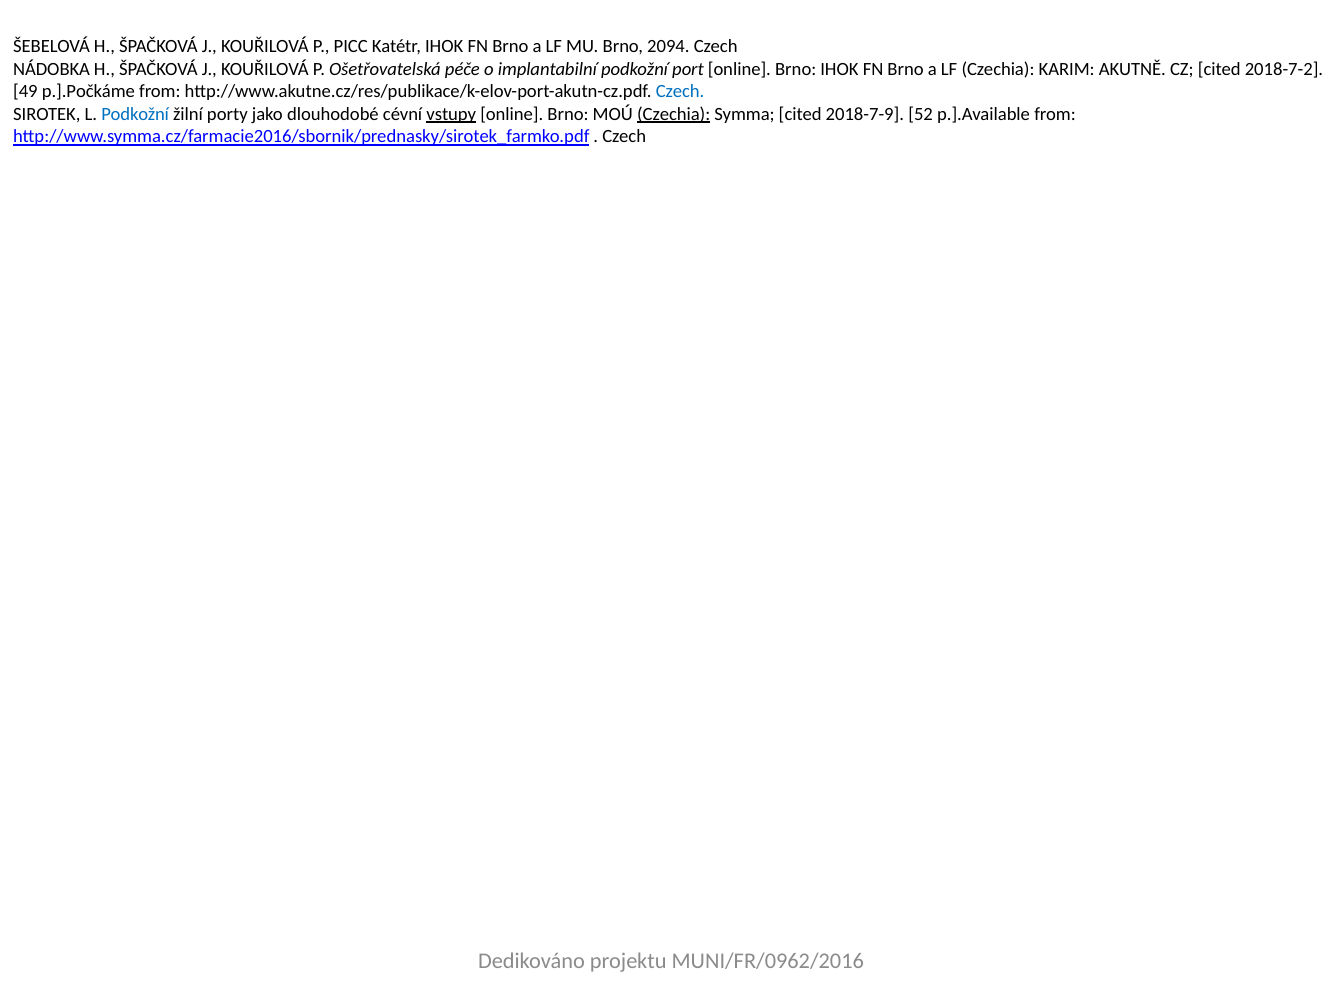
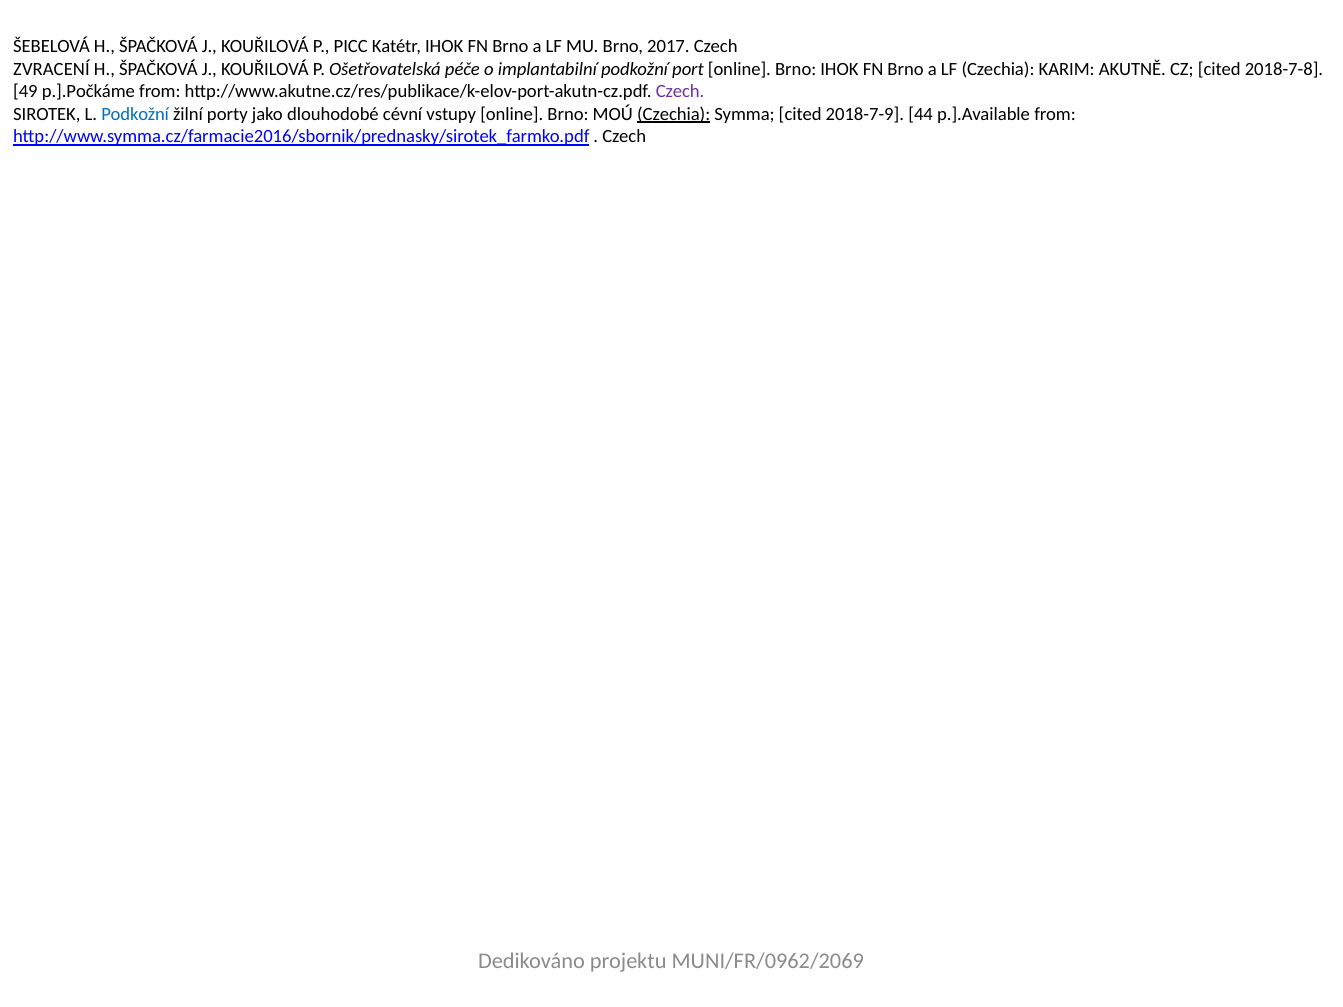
2094: 2094 -> 2017 (668, 47)
NÁDOBKA: NÁDOBKA -> ZVRACENÍ (51, 69)
2018-7-2: 2018-7-2 -> 2018-7-8 (1284, 69)
Czech colour: blue -> purple (680, 92)
vstupy underline: present -> none (451, 114)
52: 52 -> 44 (921, 114)
MUNI/FR/0962/2016: MUNI/FR/0962/2016 -> MUNI/FR/0962/2069 (768, 962)
